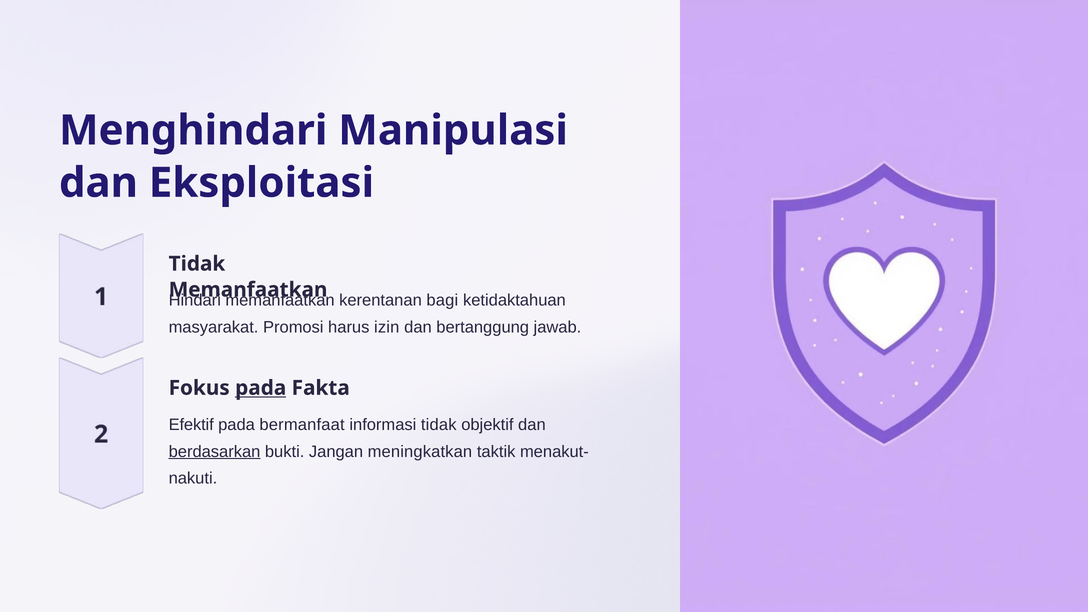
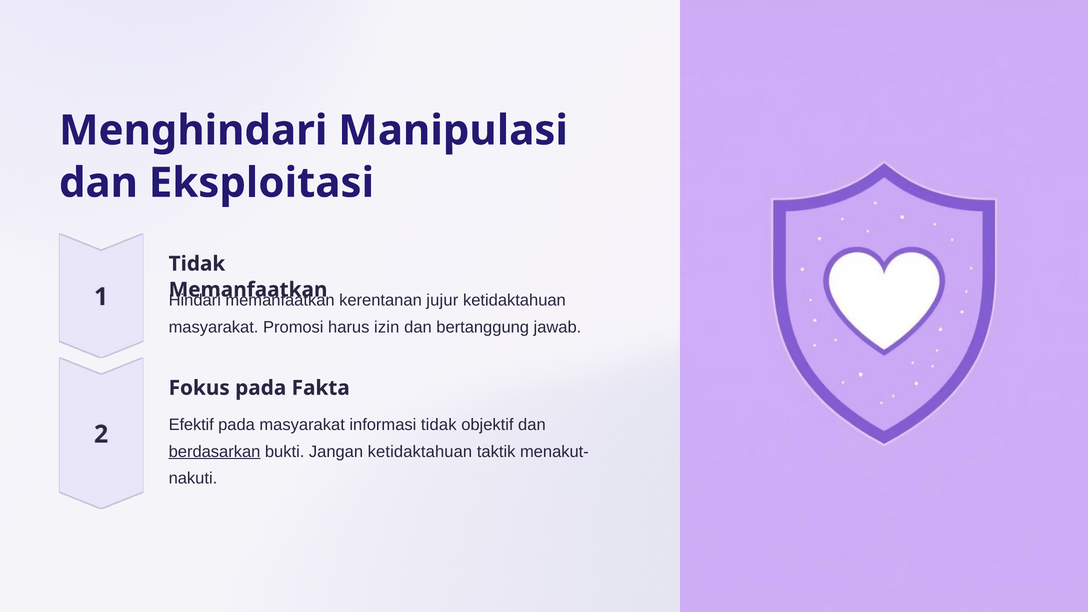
bagi: bagi -> jujur (442, 300)
pada underline: present -> none (261, 388)
pada bermanfaat: bermanfaat -> masyarakat (302, 425)
Jangan meningkatkan: meningkatkan -> ketidaktahuan (420, 452)
